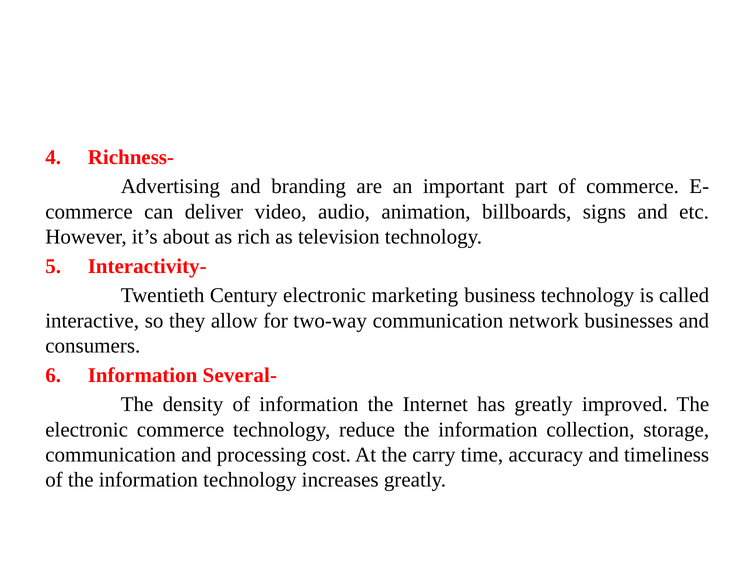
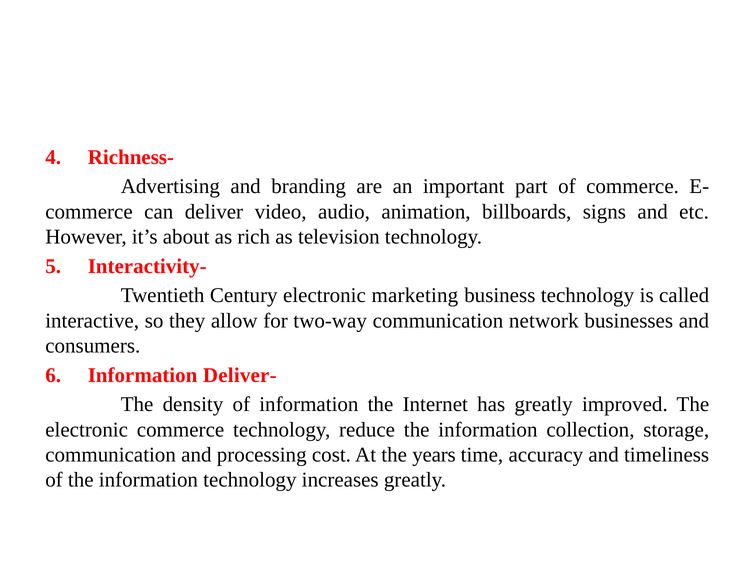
Several-: Several- -> Deliver- (240, 375)
carry: carry -> years (434, 455)
